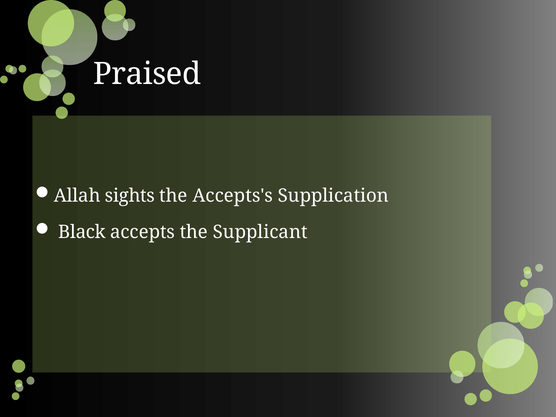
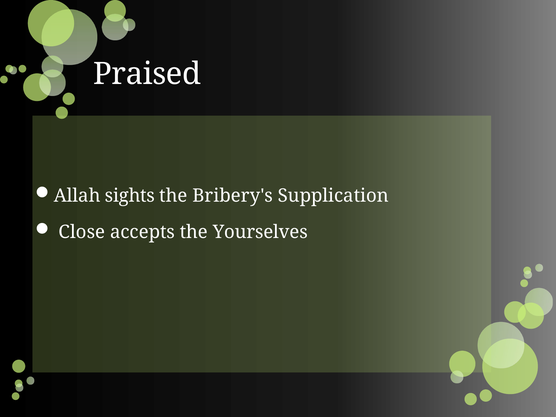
Accepts's: Accepts's -> Bribery's (233, 196)
Black: Black -> Close (82, 232)
Supplicant: Supplicant -> Yourselves (260, 232)
